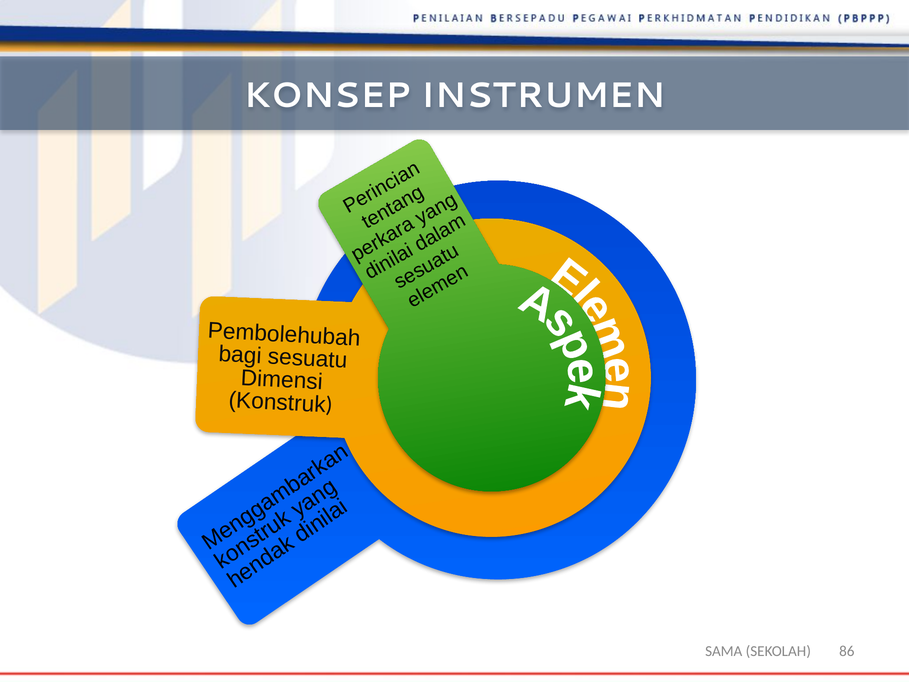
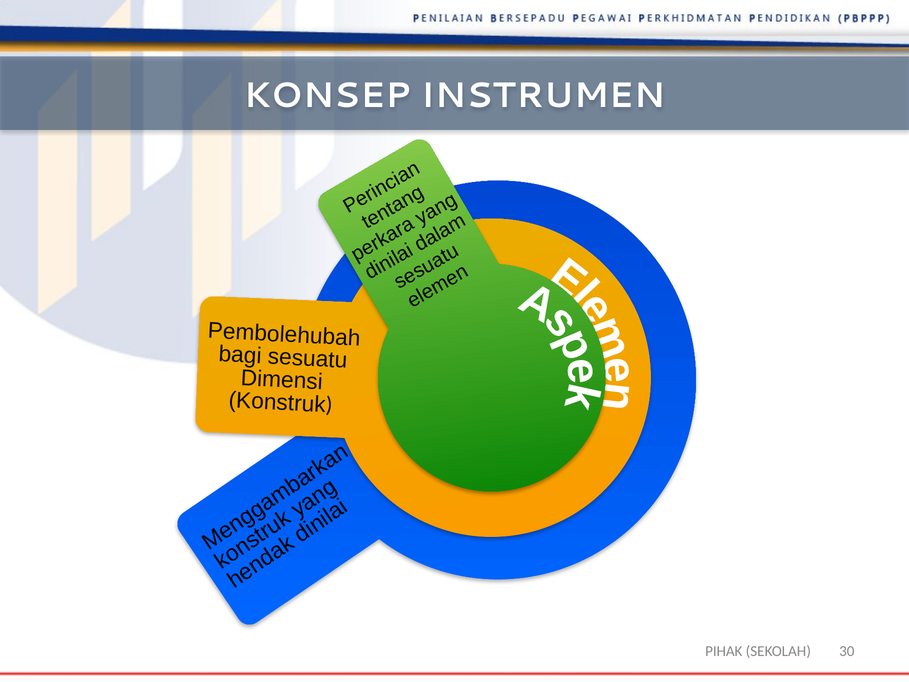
SAMA: SAMA -> PIHAK (724, 651)
86: 86 -> 30 (847, 651)
